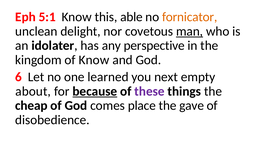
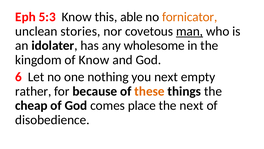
5:1: 5:1 -> 5:3 (47, 17)
delight: delight -> stories (80, 31)
perspective: perspective -> wholesome (154, 45)
learned: learned -> nothing (108, 77)
about: about -> rather (33, 91)
because underline: present -> none (95, 91)
these colour: purple -> orange (149, 91)
the gave: gave -> next (192, 105)
